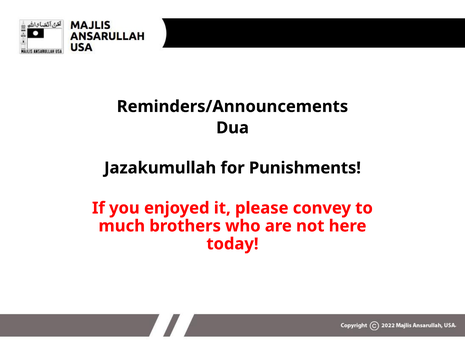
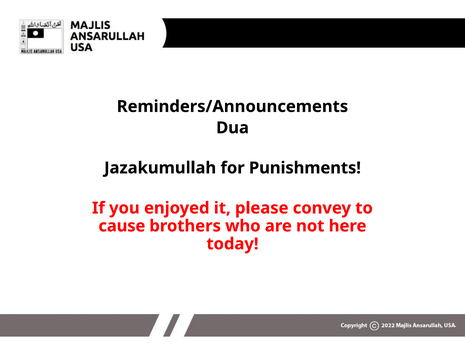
much: much -> cause (122, 226)
